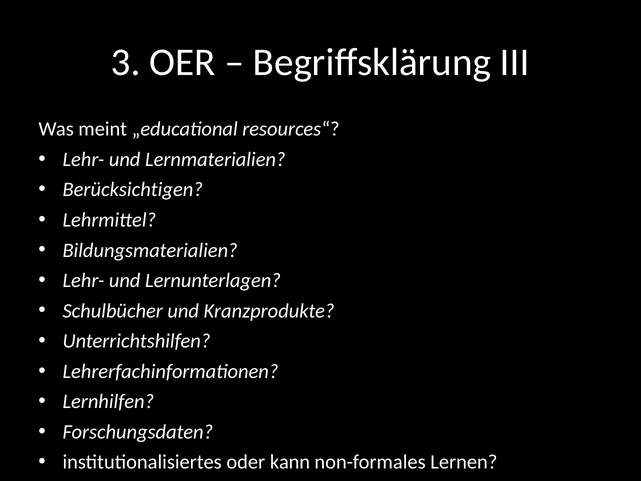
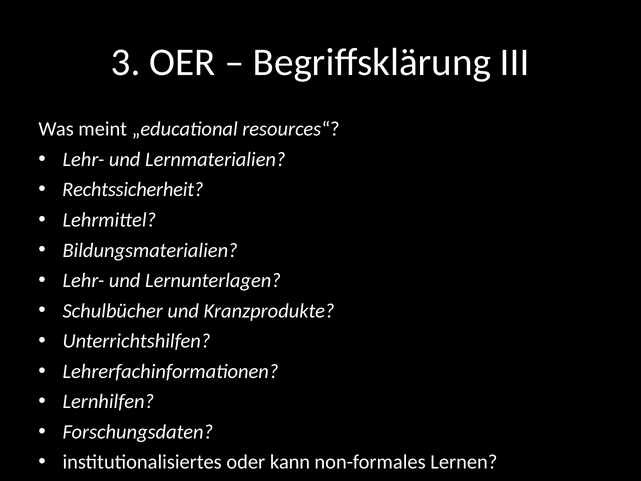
Berücksichtigen: Berücksichtigen -> Rechtssicherheit (133, 190)
